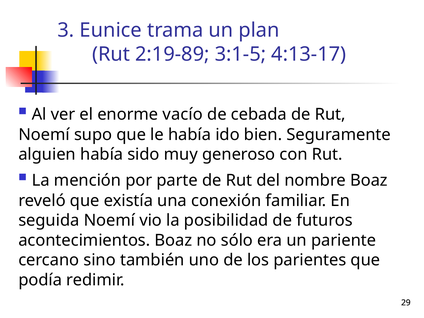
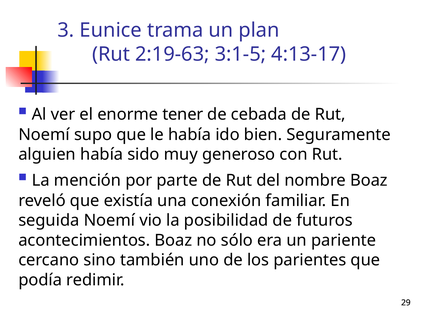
2:19-89: 2:19-89 -> 2:19-63 (172, 54)
vacío: vacío -> tener (183, 114)
